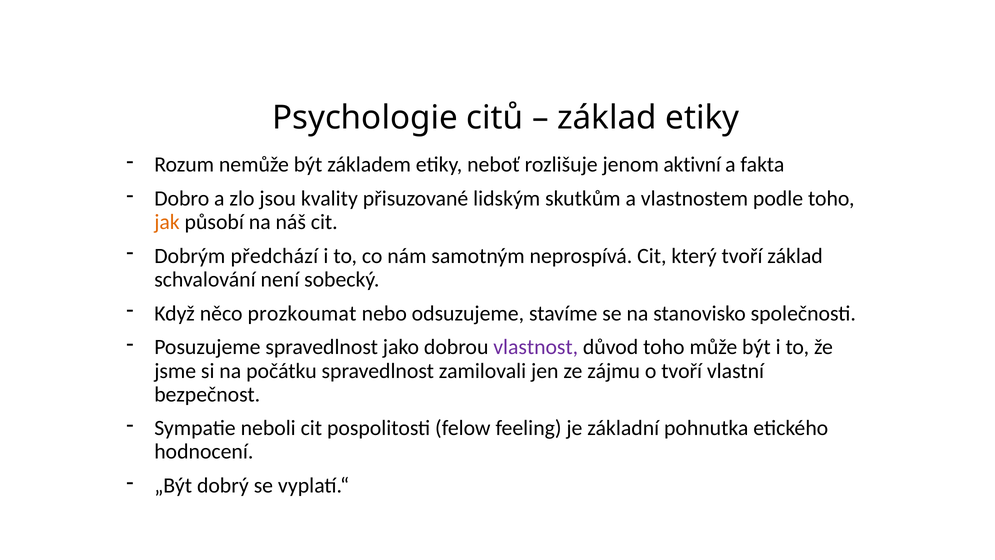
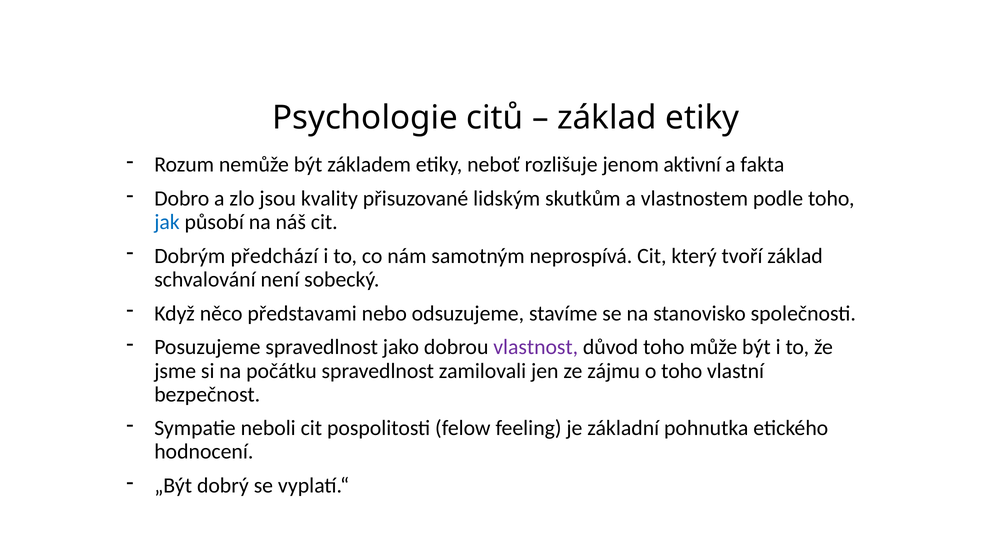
jak colour: orange -> blue (167, 222)
prozkoumat: prozkoumat -> představami (302, 313)
o tvoří: tvoří -> toho (682, 371)
